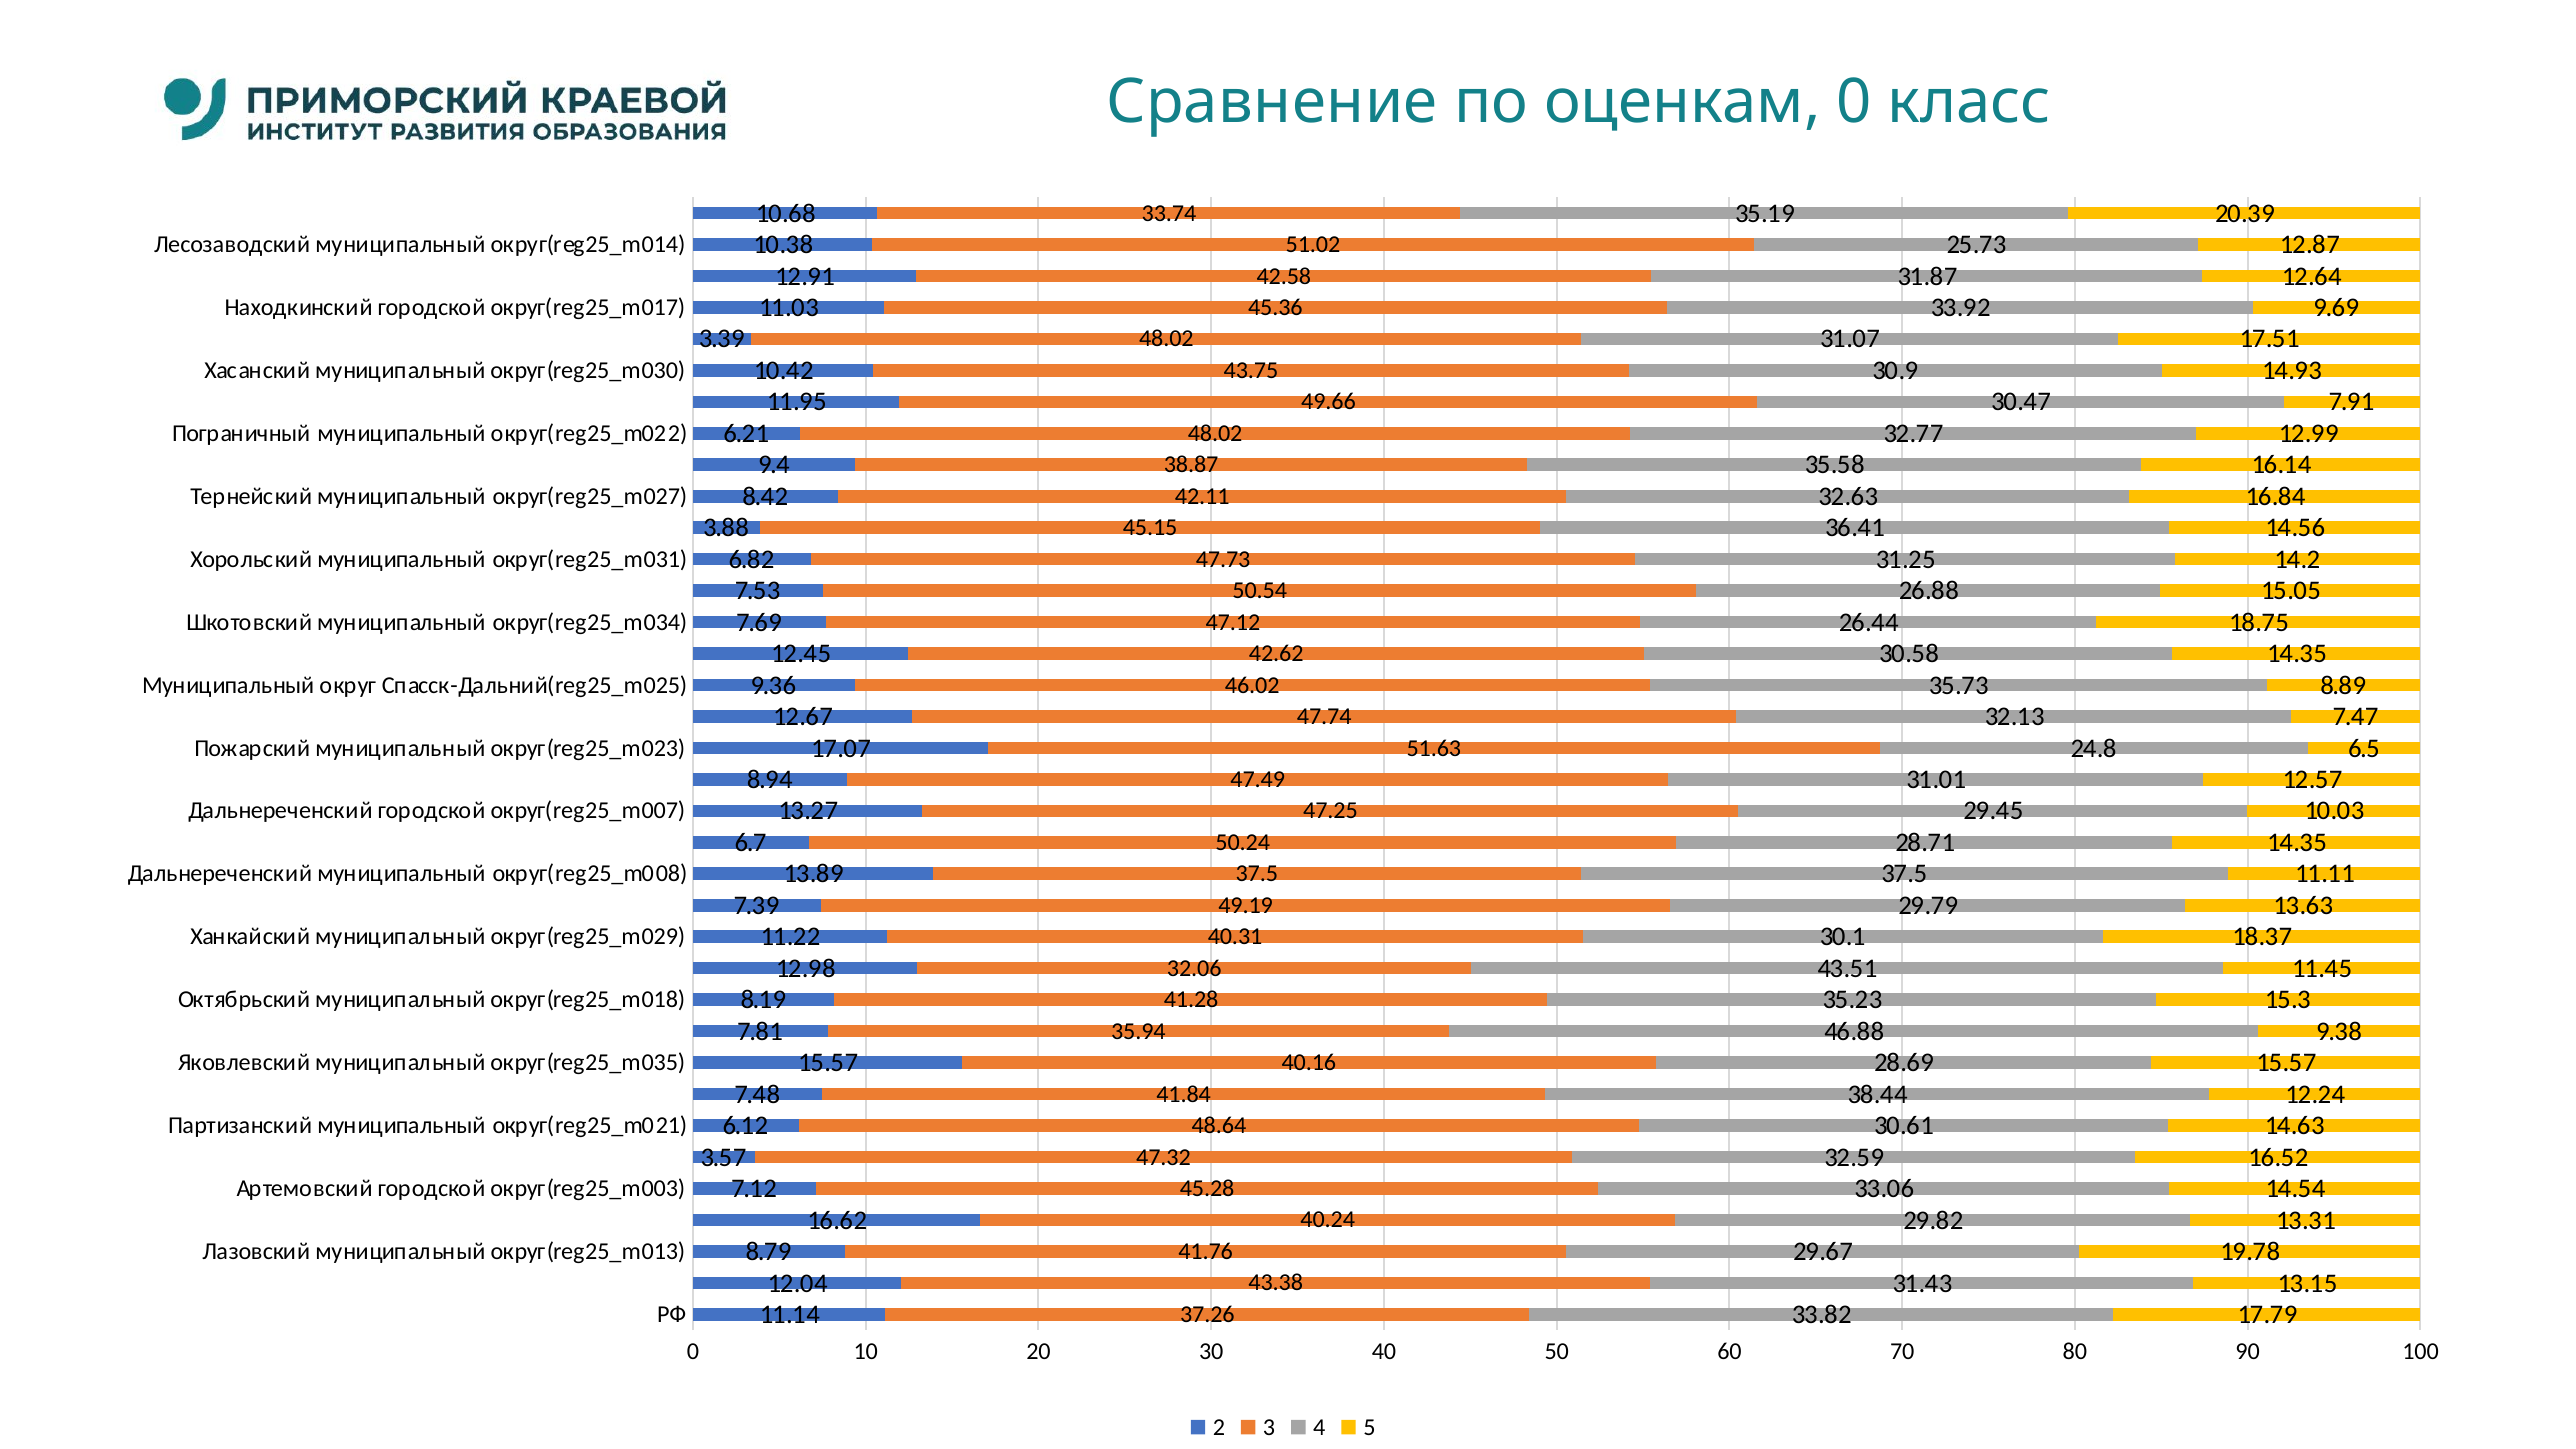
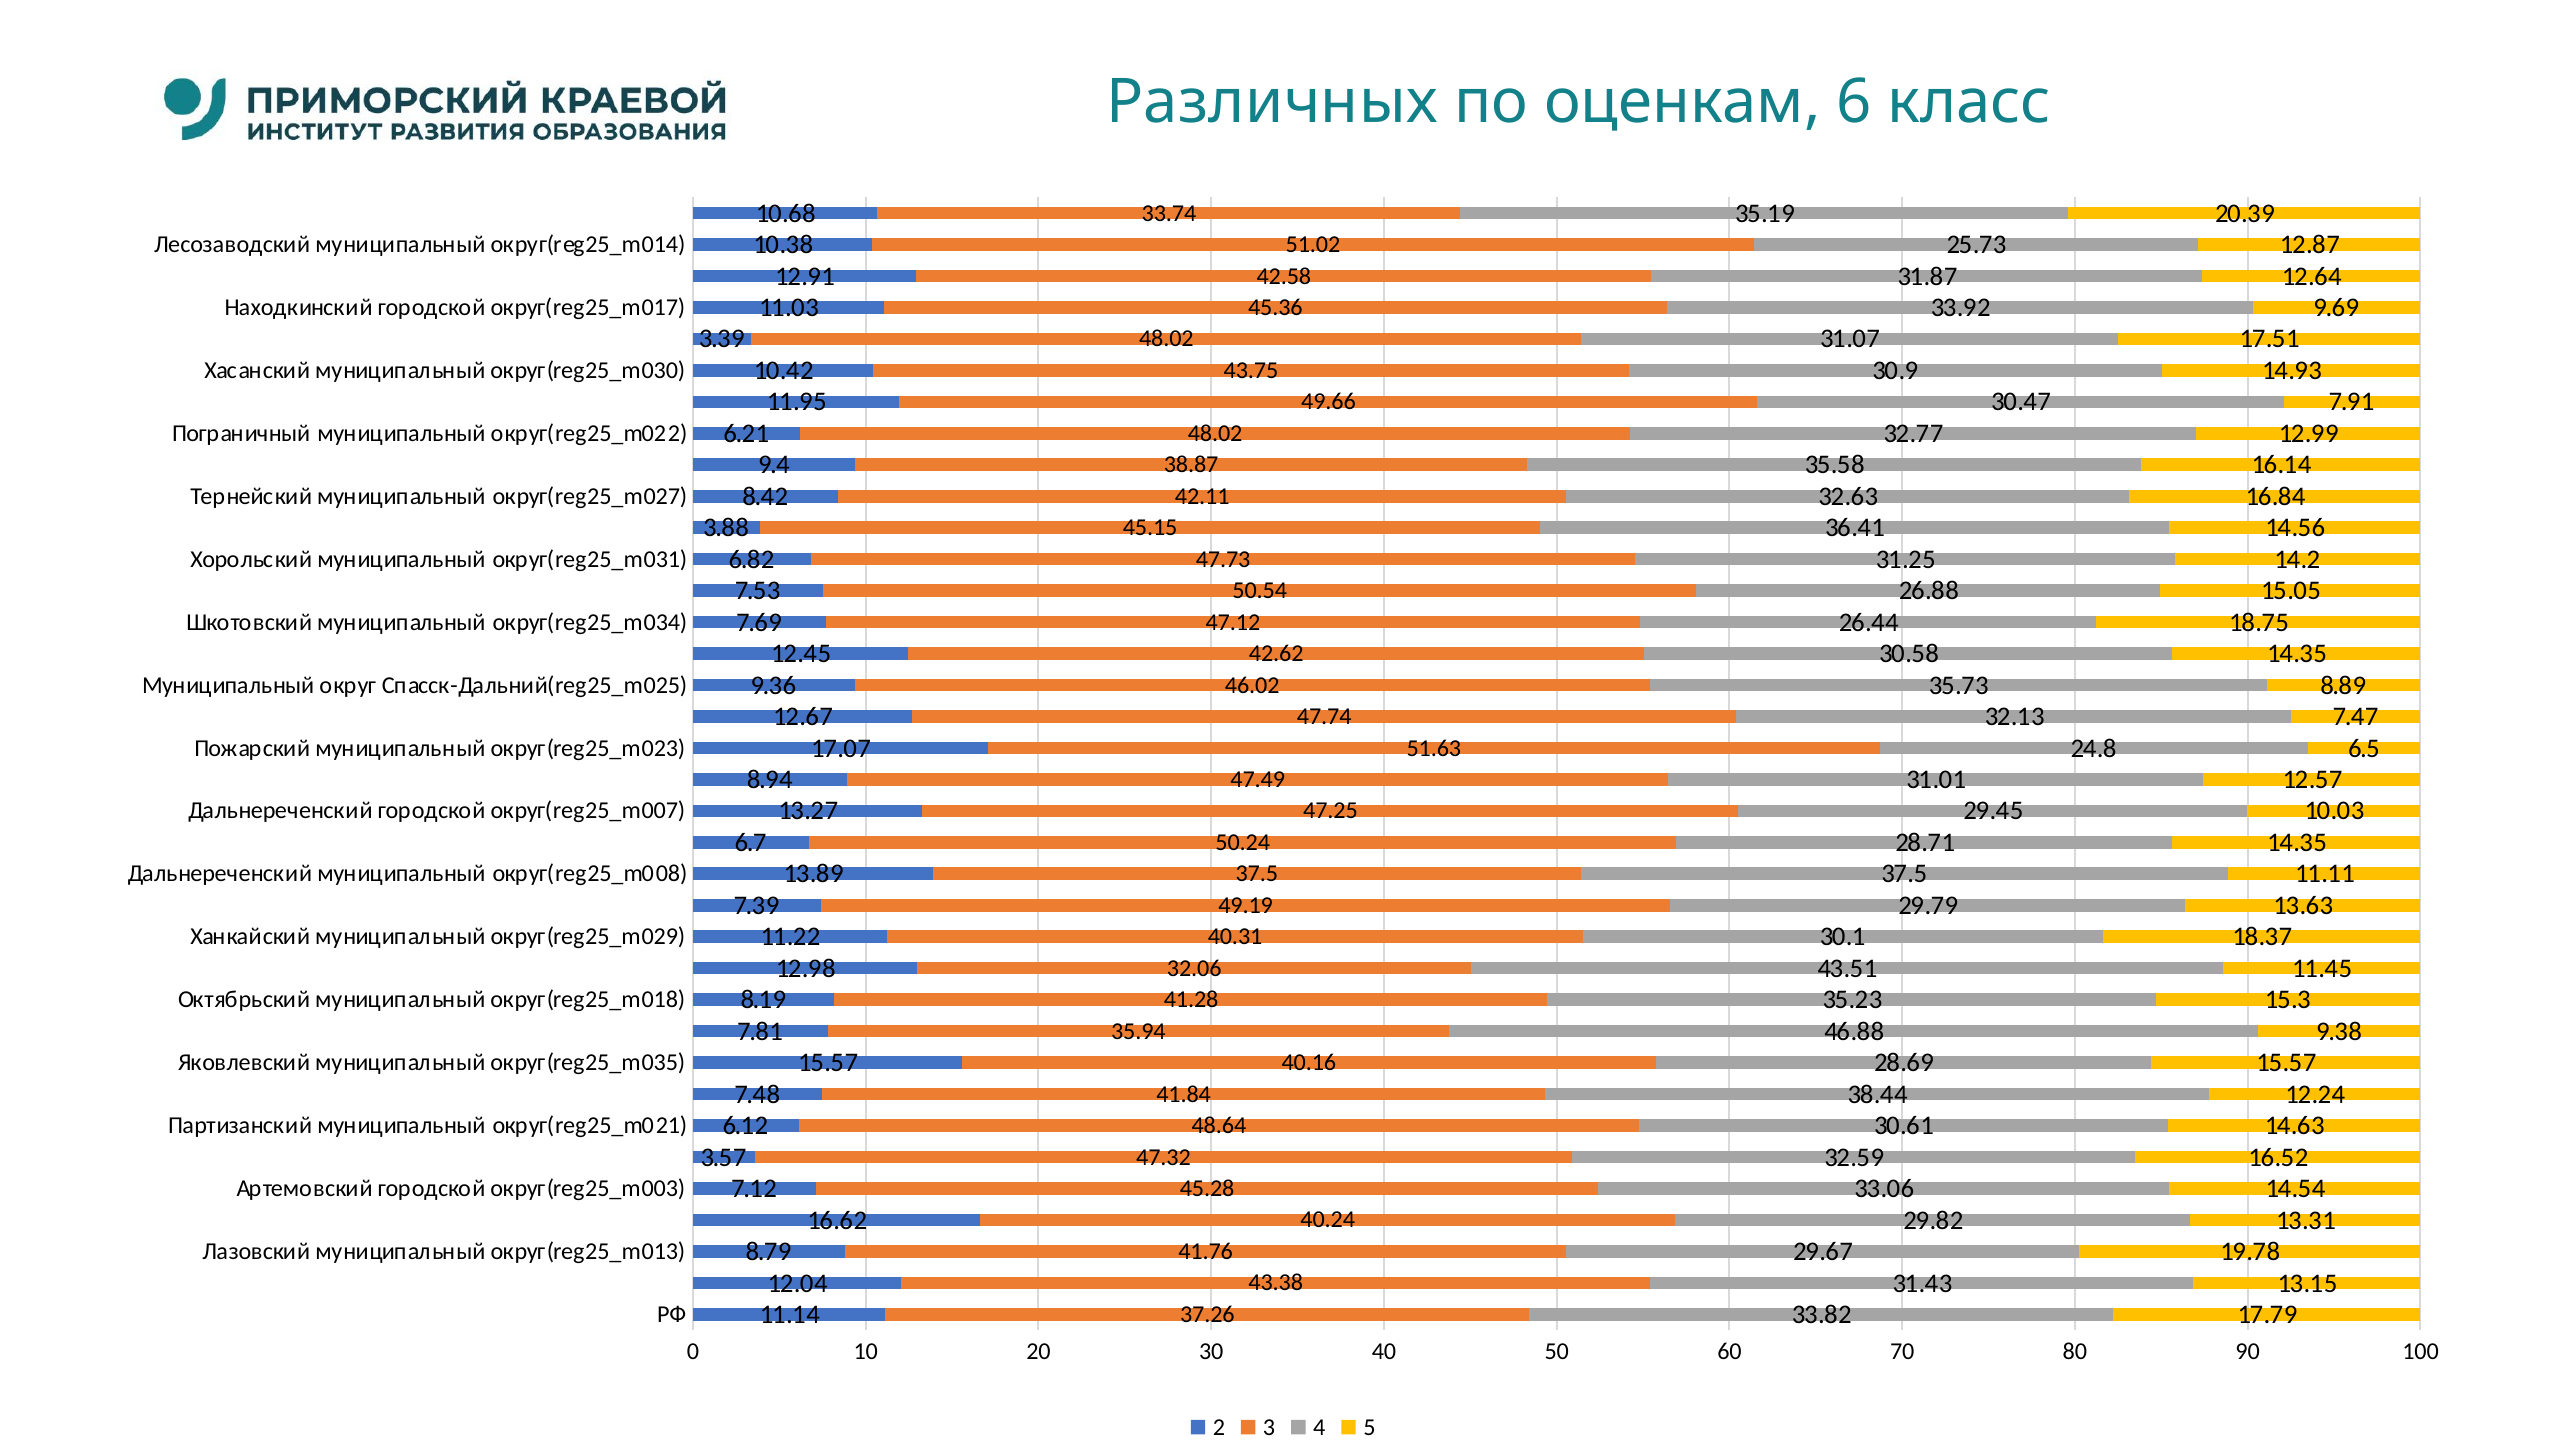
Сравнение: Сравнение -> Различных (1272, 102)
оценкам 0: 0 -> 6 (1854, 102)
